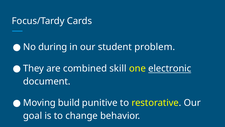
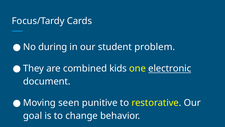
skill: skill -> kids (118, 68)
build: build -> seen (69, 103)
